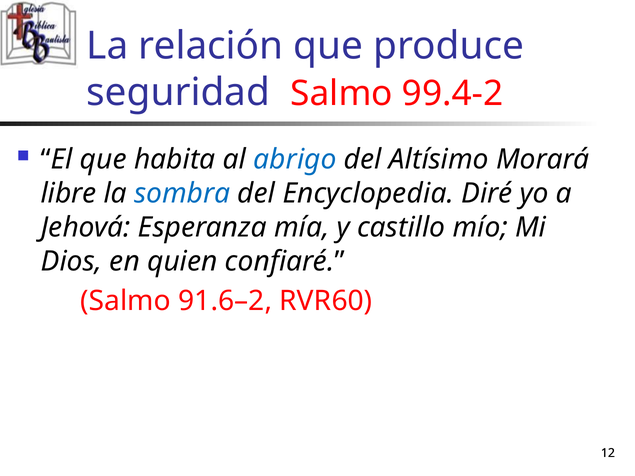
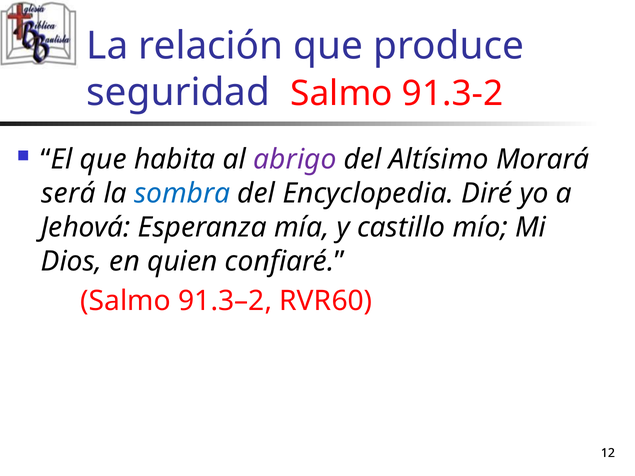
99.4-2: 99.4-2 -> 91.3-2 (453, 94)
abrigo colour: blue -> purple (295, 160)
libre: libre -> será (68, 194)
91.6–2: 91.6–2 -> 91.3–2 (225, 301)
